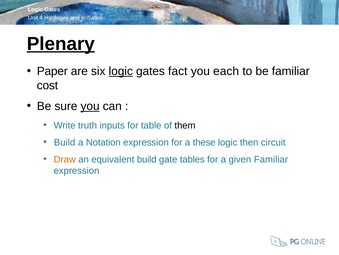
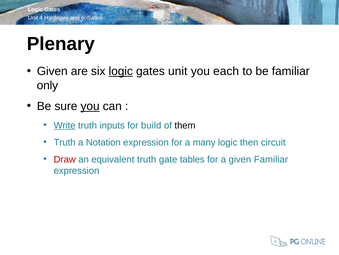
Plenary underline: present -> none (61, 44)
Paper: Paper -> Given (52, 71)
fact: fact -> unit (178, 71)
cost: cost -> only (47, 85)
Write underline: none -> present (65, 125)
table: table -> build (151, 125)
Build: Build -> Truth (65, 142)
these: these -> many (204, 142)
Draw colour: orange -> red (65, 159)
equivalent build: build -> truth (147, 159)
